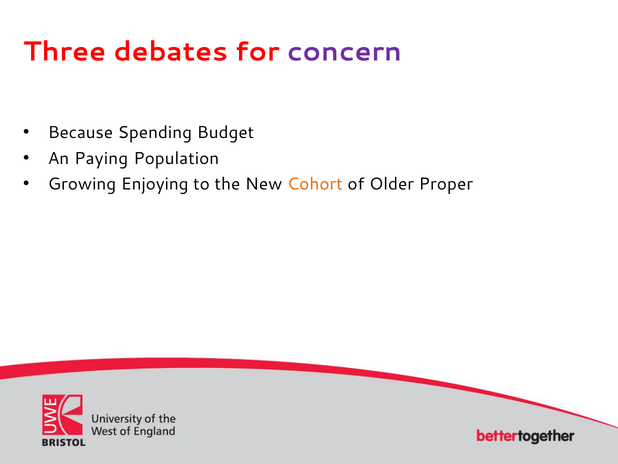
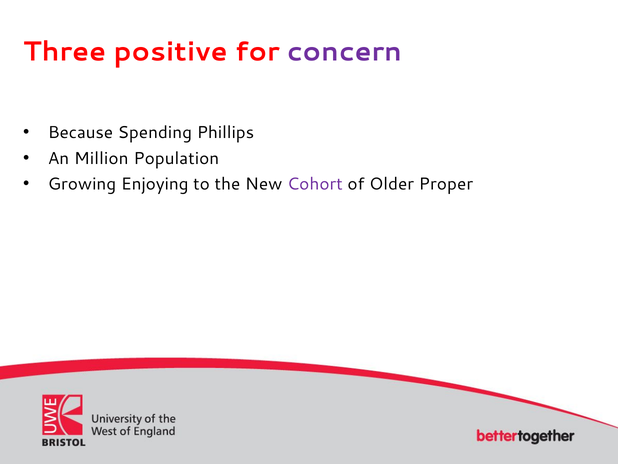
debates: debates -> positive (171, 52)
Budget: Budget -> Phillips (225, 132)
Paying: Paying -> Million (101, 158)
Cohort colour: orange -> purple (315, 184)
